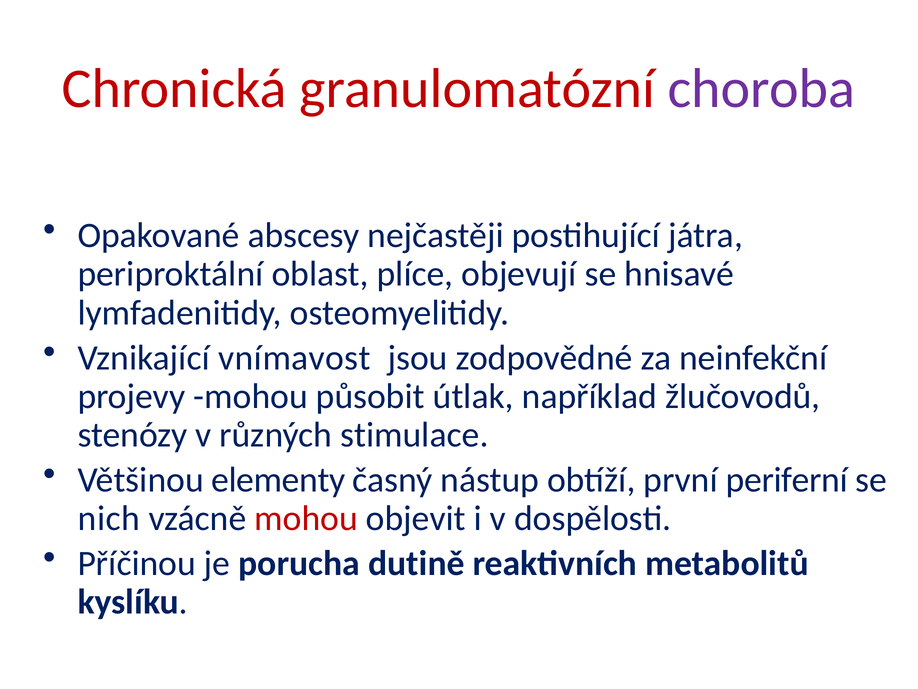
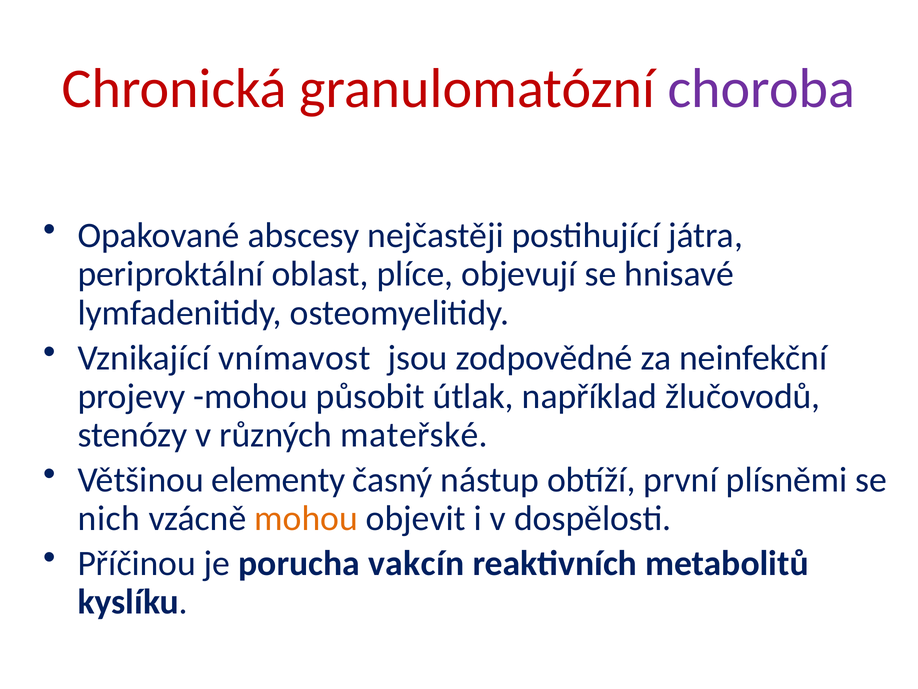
stimulace: stimulace -> mateřské (414, 435)
periferní: periferní -> plísněmi (787, 480)
mohou colour: red -> orange (306, 518)
dutině: dutině -> vakcín (416, 563)
